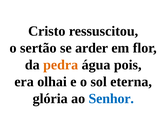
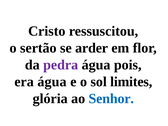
pedra colour: orange -> purple (61, 65)
era olhai: olhai -> água (52, 82)
eterna: eterna -> limites (131, 82)
